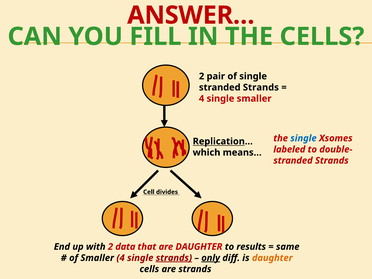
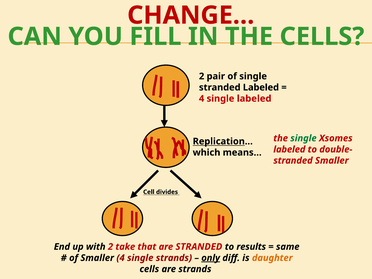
ANSWER…: ANSWER… -> CHANGE… (191, 15)
Strands: Strands -> Labeled (261, 87)
single smaller: smaller -> labeled (254, 99)
single colour: blue -> green (303, 138)
Strands: Strands -> Smaller (332, 161)
data: data -> take (125, 247)
are DAUGHTER: DAUGHTER -> STRANDED (199, 247)
strands underline: present -> none (174, 258)
